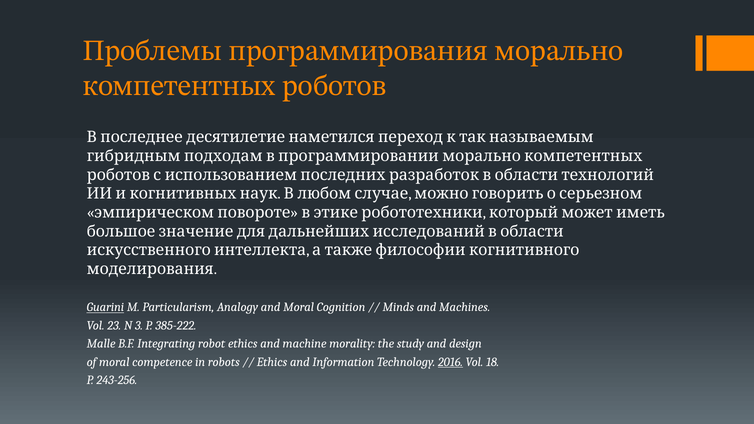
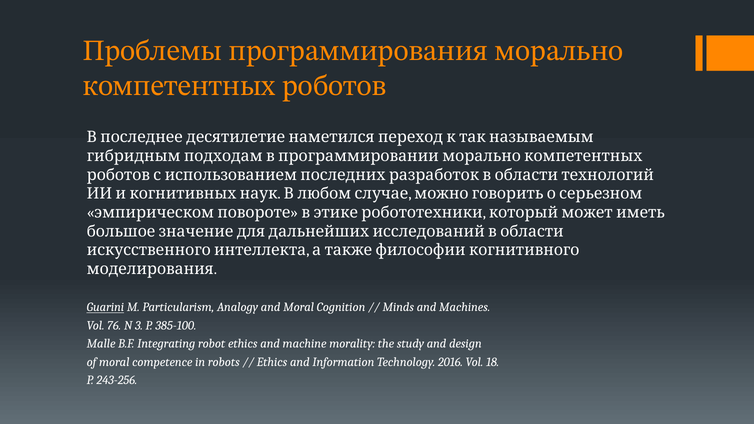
23: 23 -> 76 (114, 326)
385-222: 385-222 -> 385-100 (176, 326)
2016 underline: present -> none (450, 362)
